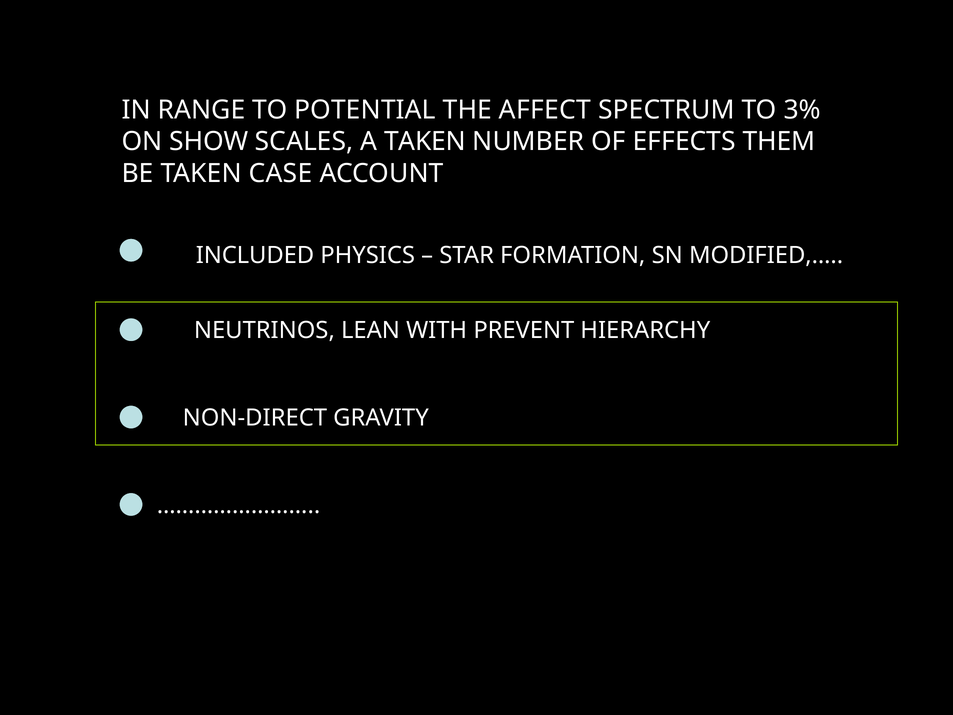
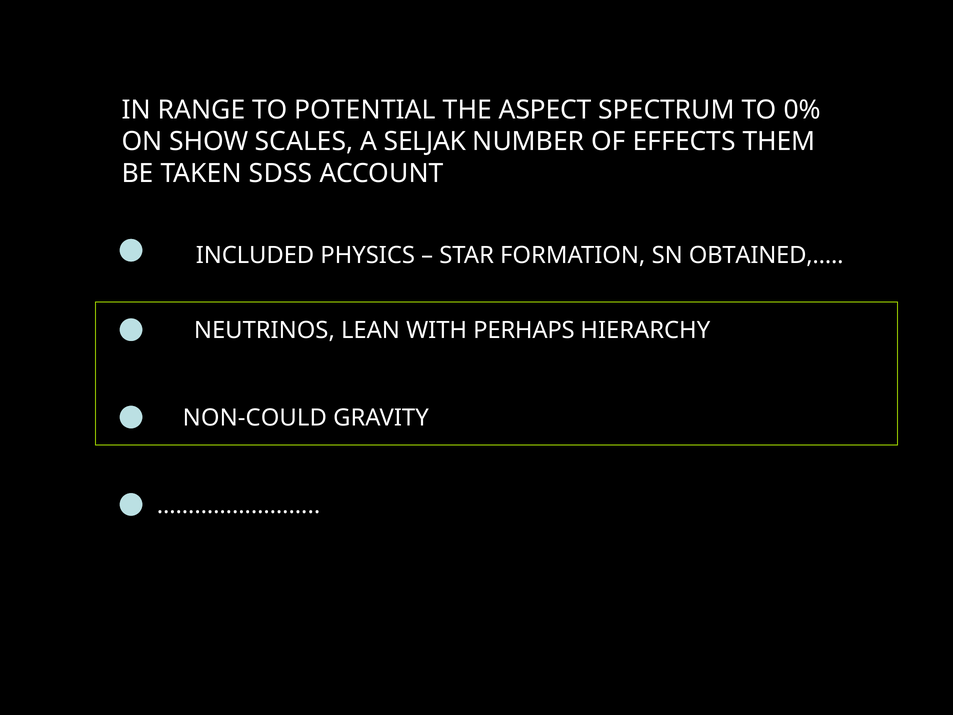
AFFECT: AFFECT -> ASPECT (545, 110)
3%: 3% -> 0% (802, 110)
A TAKEN: TAKEN -> SELJAK (425, 142)
CASE: CASE -> SDSS (281, 173)
MODIFIED,…: MODIFIED,… -> OBTAINED,… (766, 255)
PREVENT: PREVENT -> PERHAPS (524, 330)
NON-DIRECT: NON-DIRECT -> NON-COULD (255, 418)
